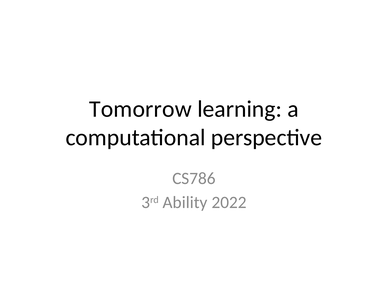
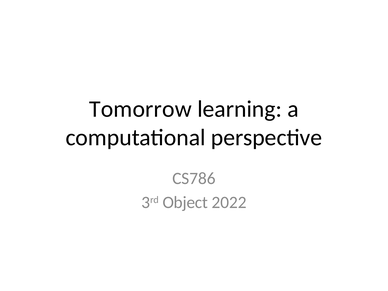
Ability: Ability -> Object (185, 203)
